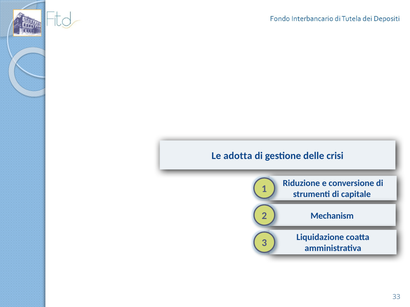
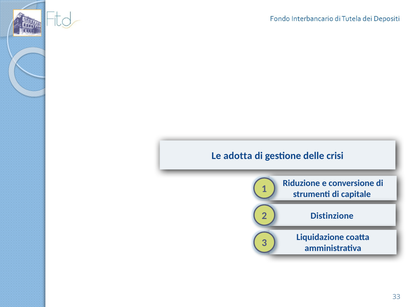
Mechanism: Mechanism -> Distinzione (332, 216)
